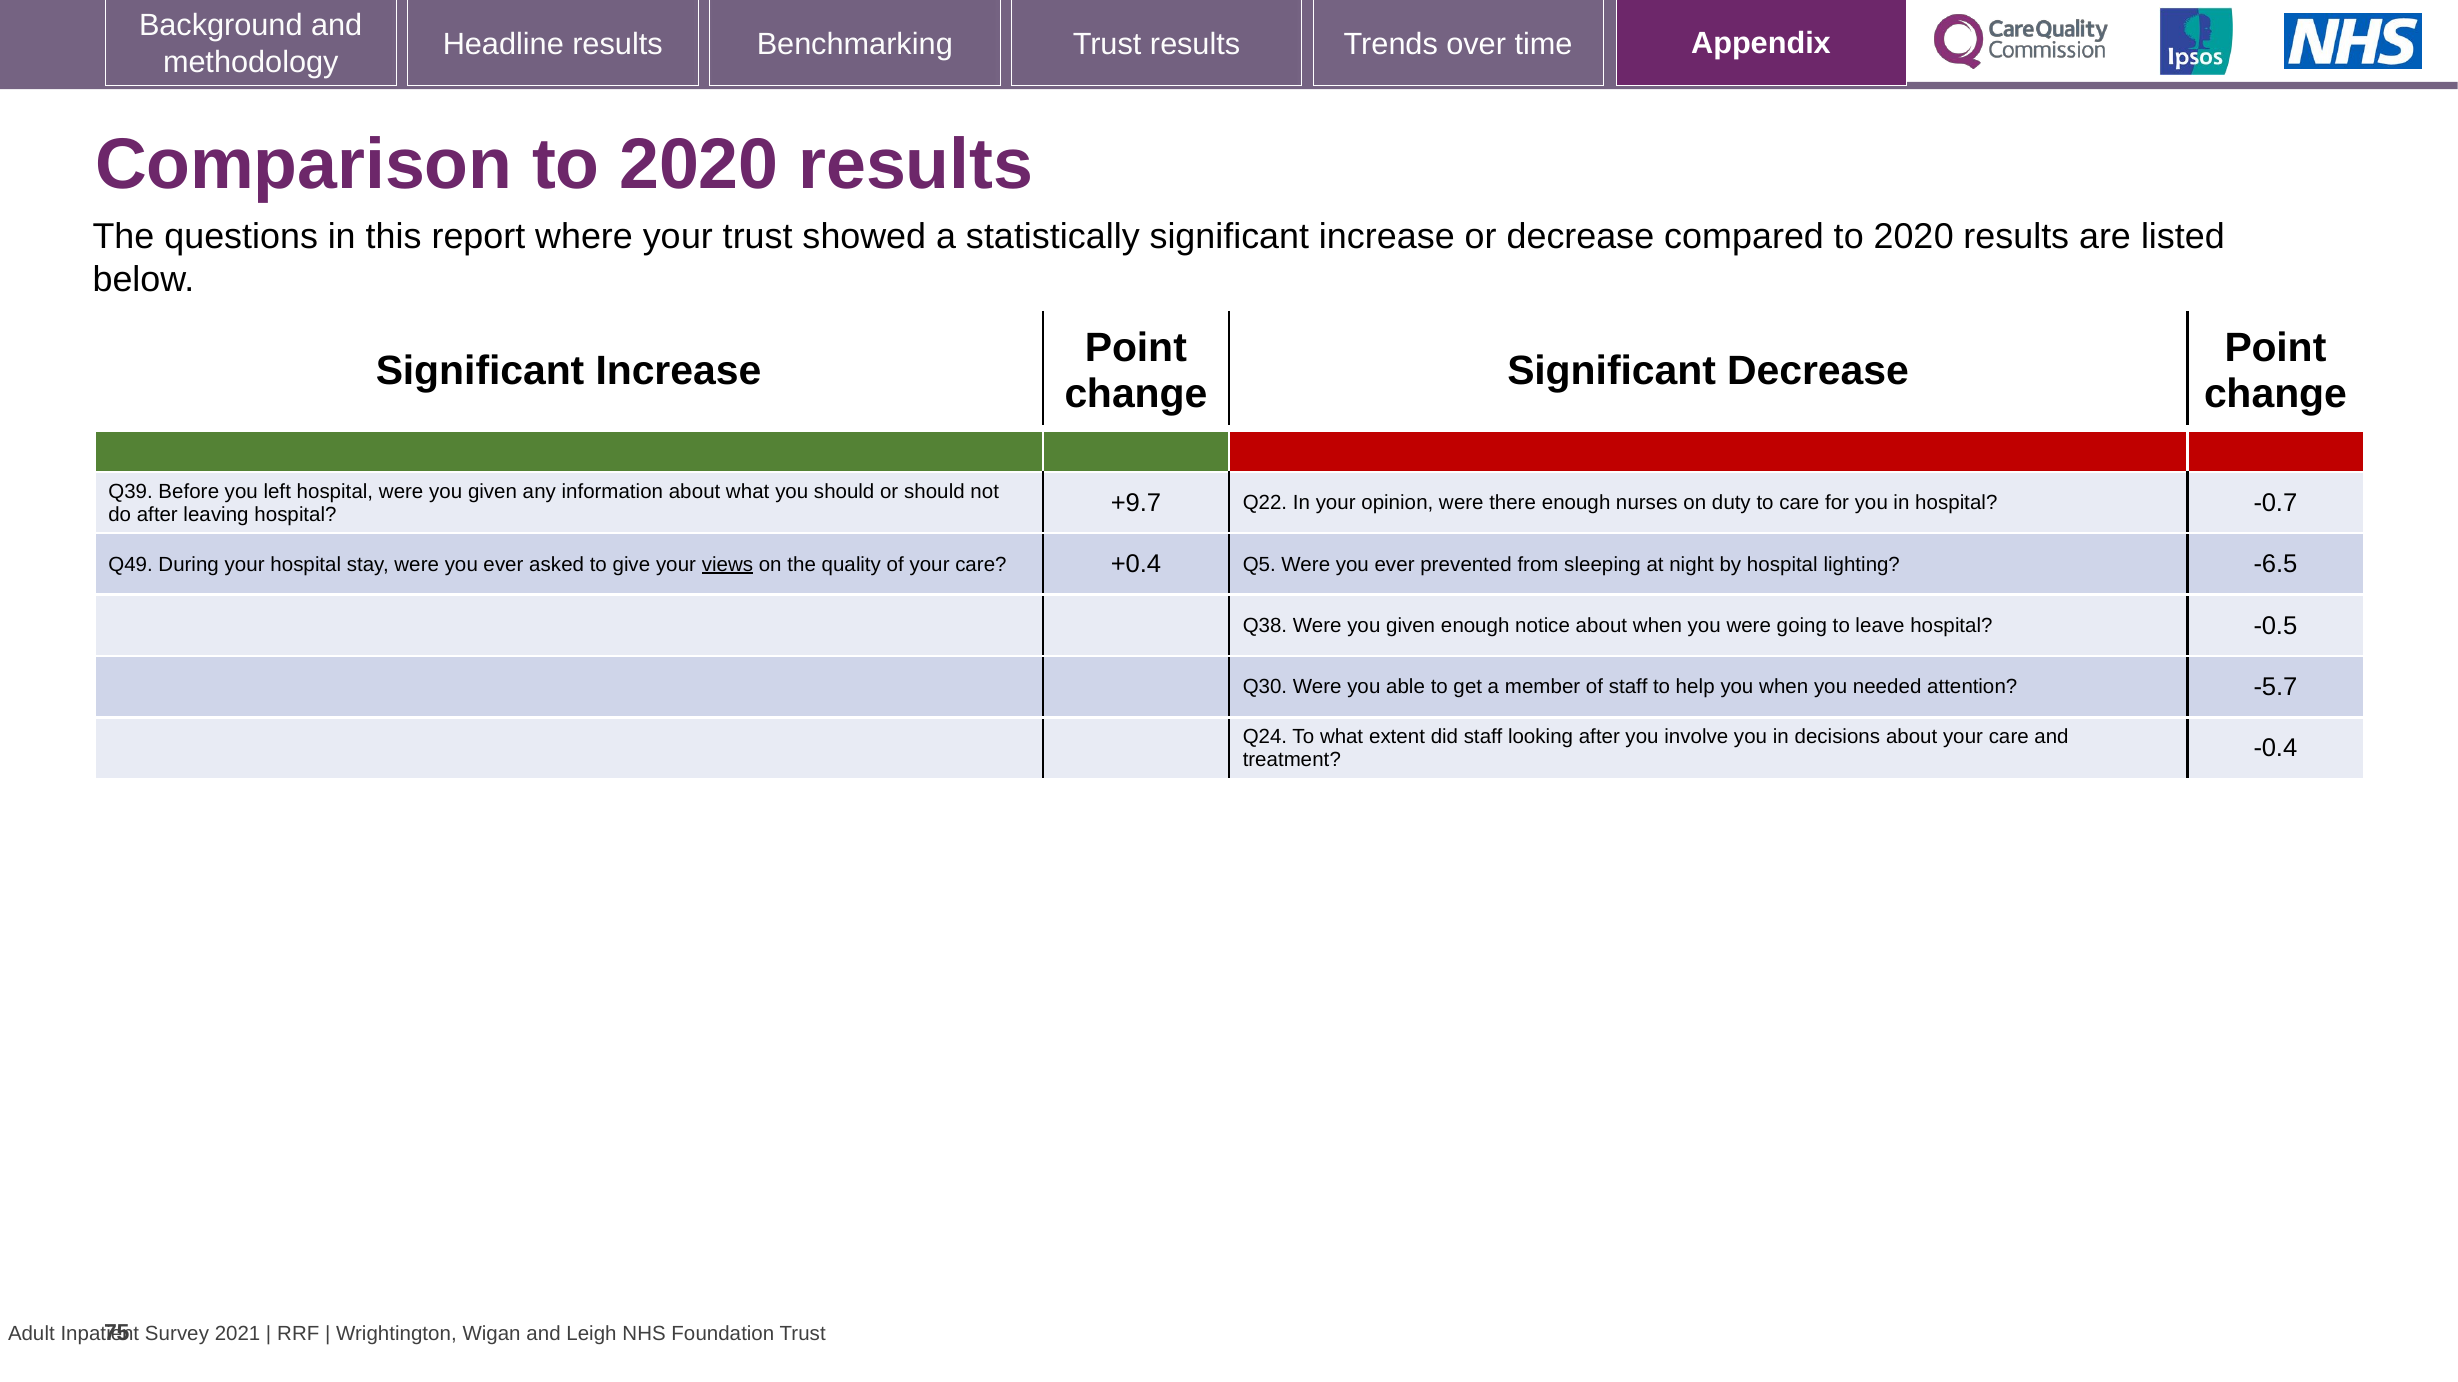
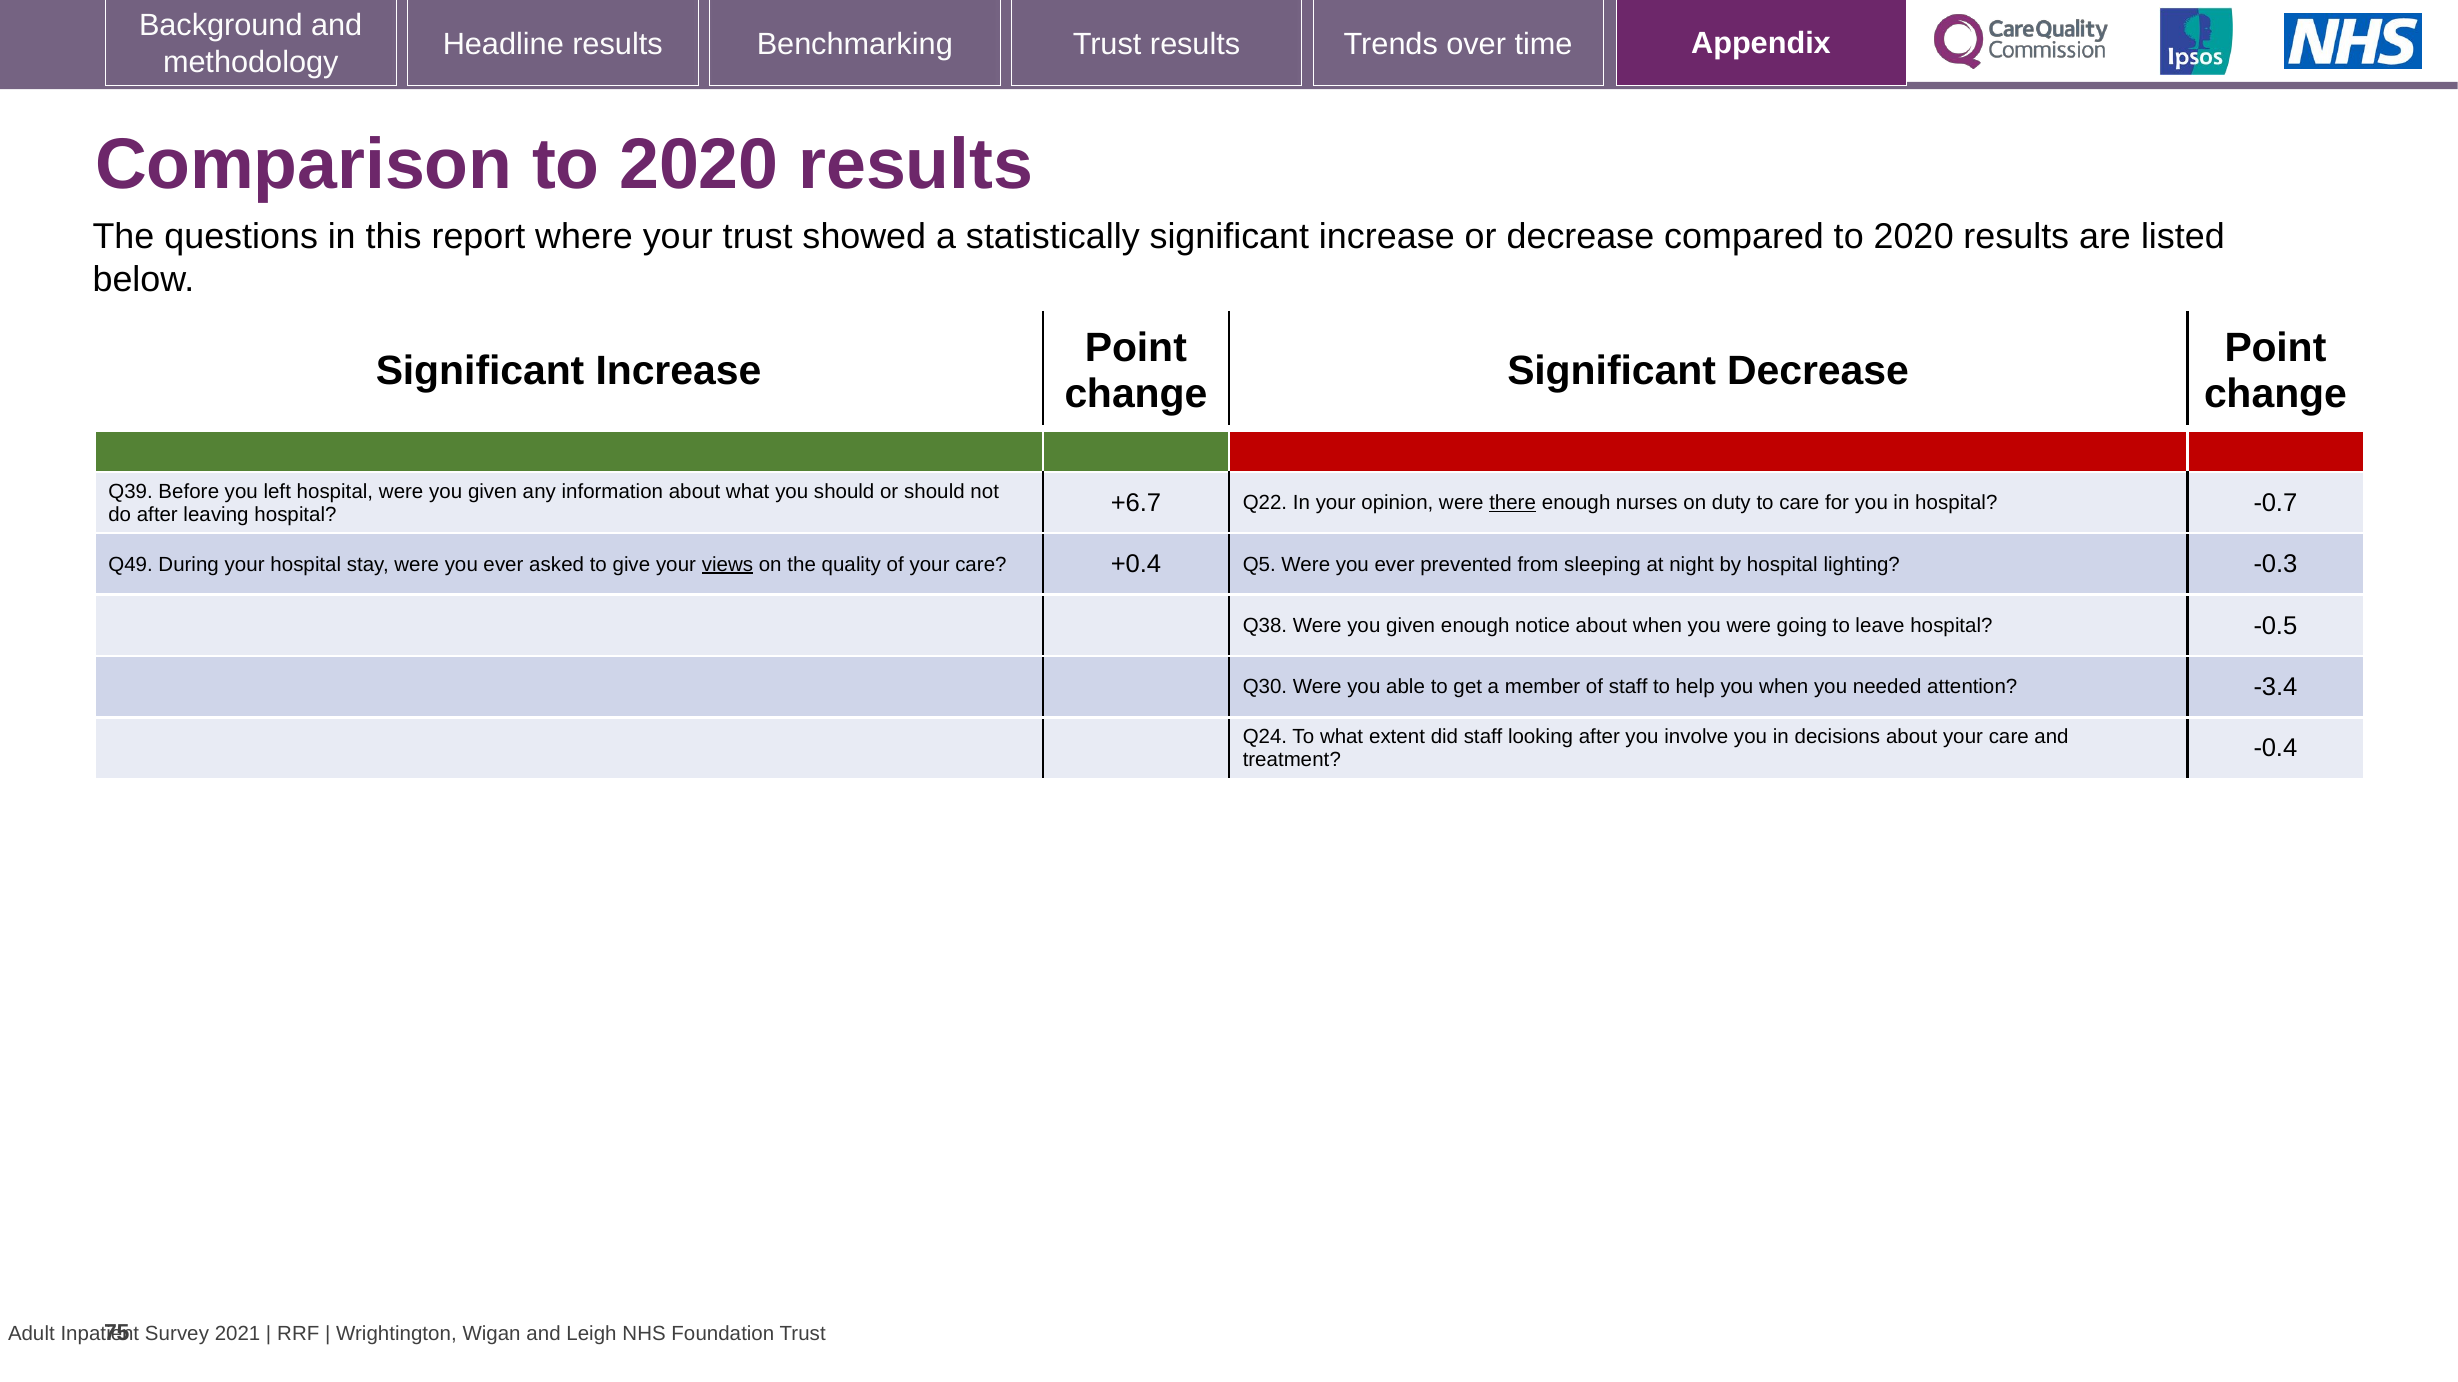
+9.7: +9.7 -> +6.7 (1136, 503)
there underline: none -> present (1513, 503)
-6.5: -6.5 -> -0.3 (2275, 564)
-5.7: -5.7 -> -3.4 (2275, 687)
